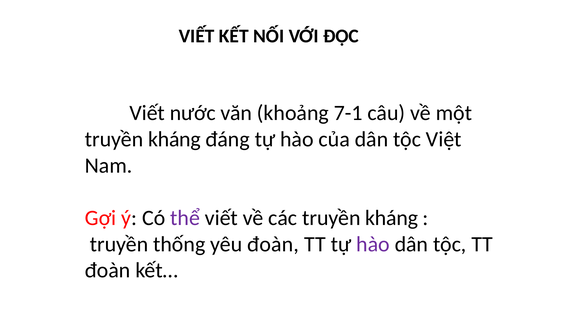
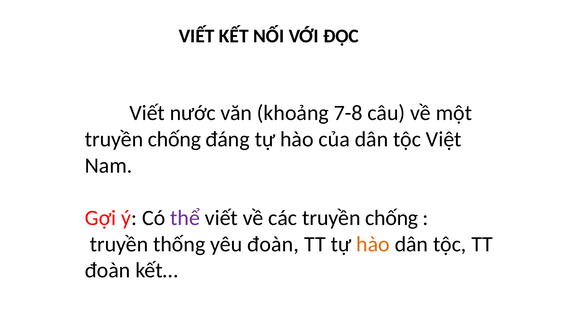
7-1: 7-1 -> 7-8 (348, 113)
kháng: kháng -> chống (174, 139)
các truyền kháng: kháng -> chống (392, 218)
hào colour: purple -> orange (373, 245)
